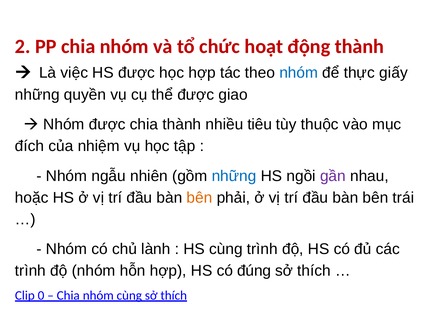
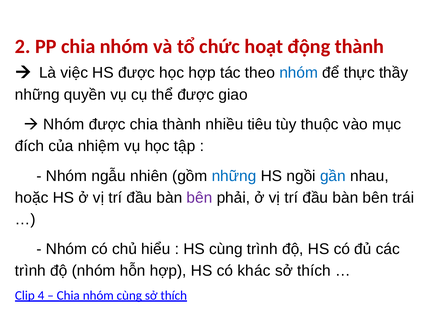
giấy: giấy -> thầy (394, 73)
gần colour: purple -> blue (333, 176)
bên colour: orange -> purple (199, 198)
lành: lành -> hiểu (156, 249)
đúng: đúng -> khác (254, 271)
0: 0 -> 4 (41, 295)
